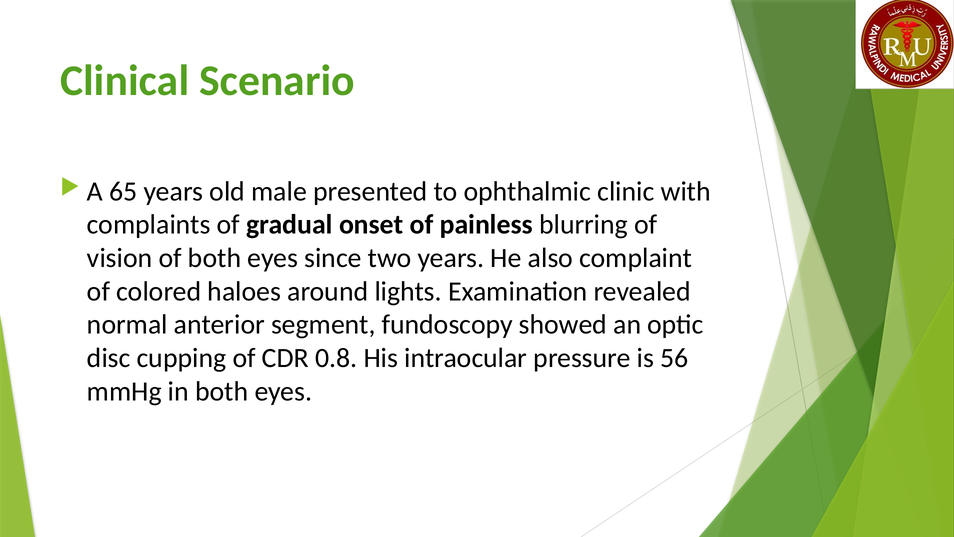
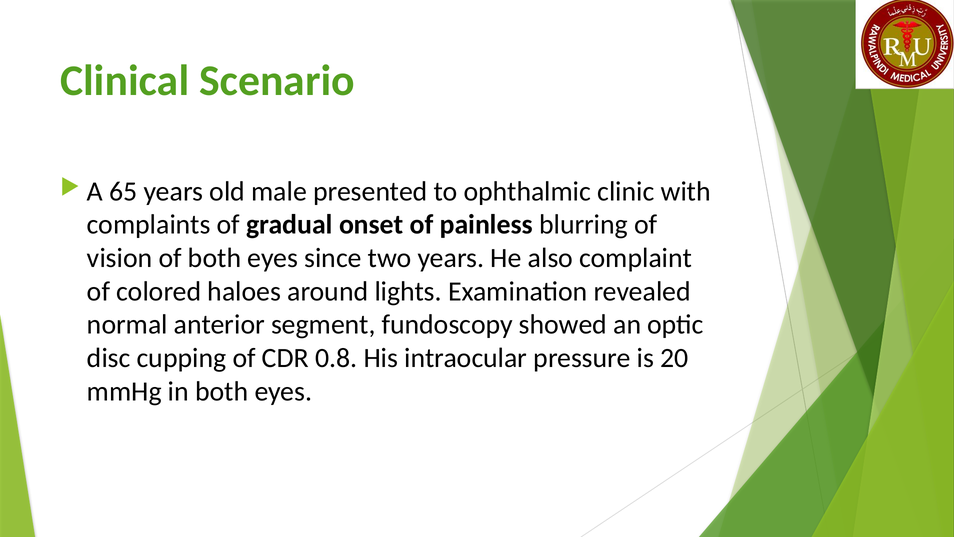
56: 56 -> 20 (674, 358)
